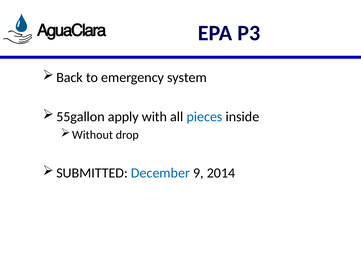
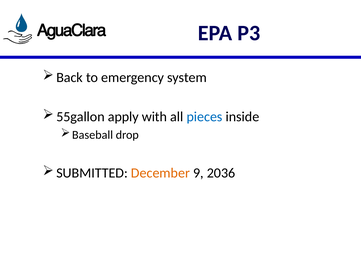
Without: Without -> Baseball (93, 135)
December colour: blue -> orange (160, 173)
2014: 2014 -> 2036 (221, 173)
